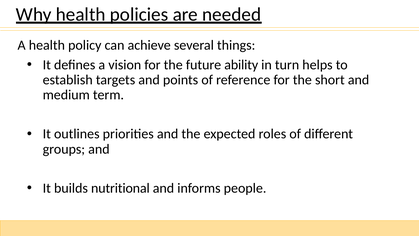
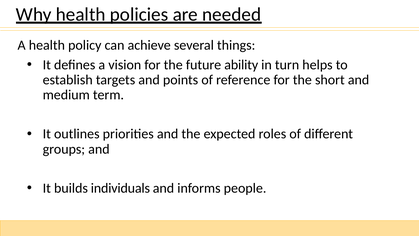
nutritional: nutritional -> individuals (120, 188)
